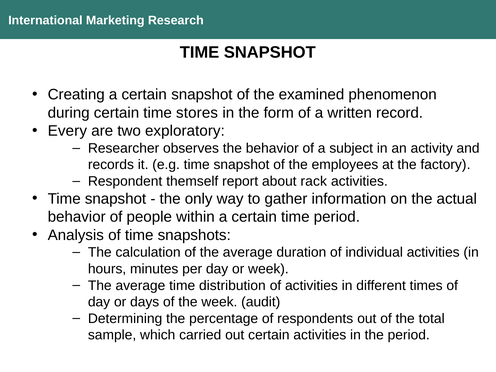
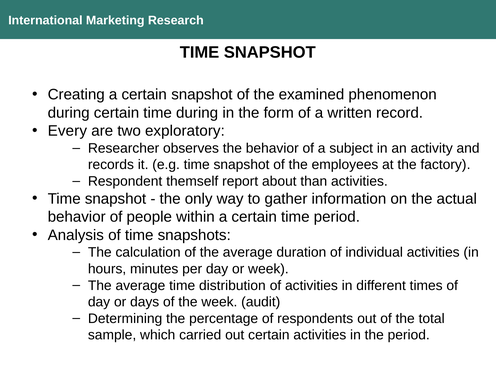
time stores: stores -> during (197, 113)
rack: rack -> than (314, 181)
